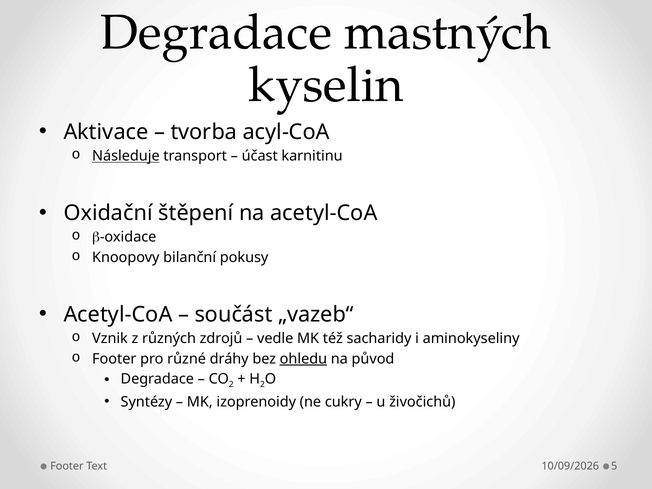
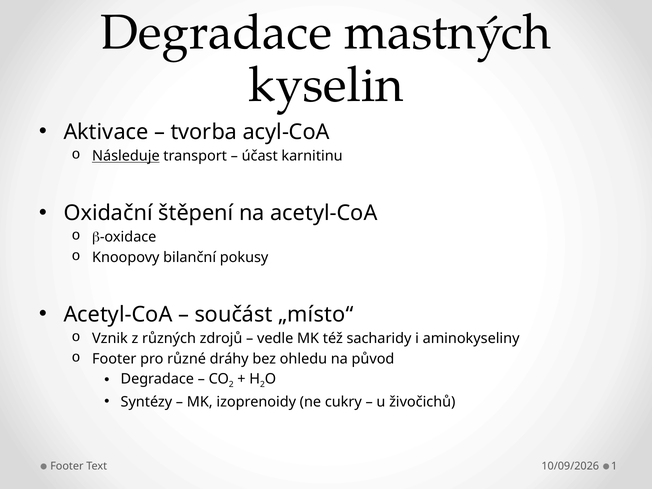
„vazeb“: „vazeb“ -> „místo“ (316, 314)
ohledu underline: present -> none (303, 359)
5: 5 -> 1 (614, 466)
